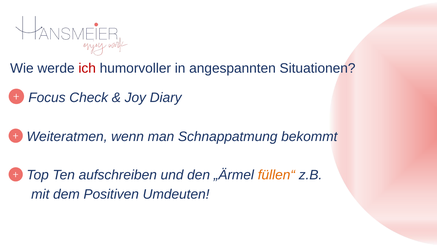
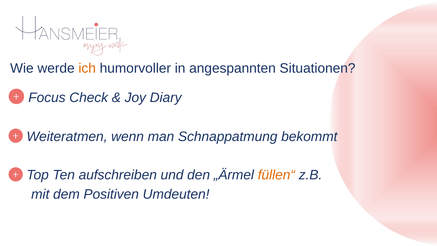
ich colour: red -> orange (87, 68)
